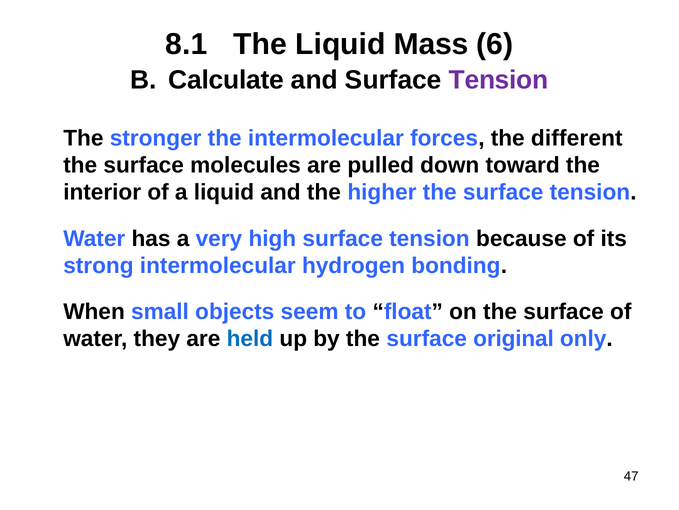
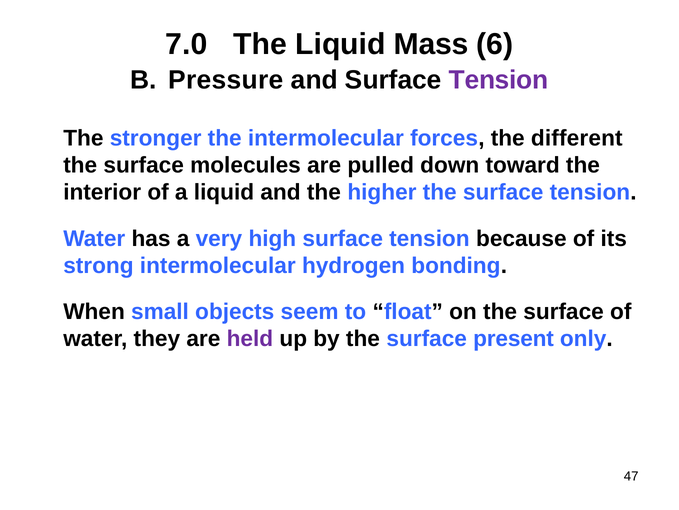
8.1: 8.1 -> 7.0 (186, 44)
Calculate: Calculate -> Pressure (226, 80)
held colour: blue -> purple (250, 338)
original: original -> present (514, 338)
